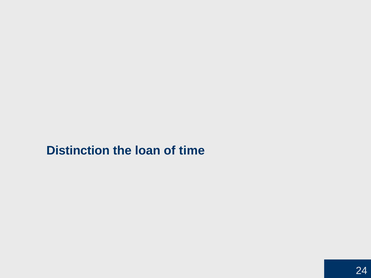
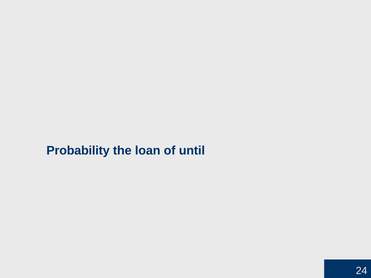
Distinction: Distinction -> Probability (78, 151)
time: time -> until (192, 151)
